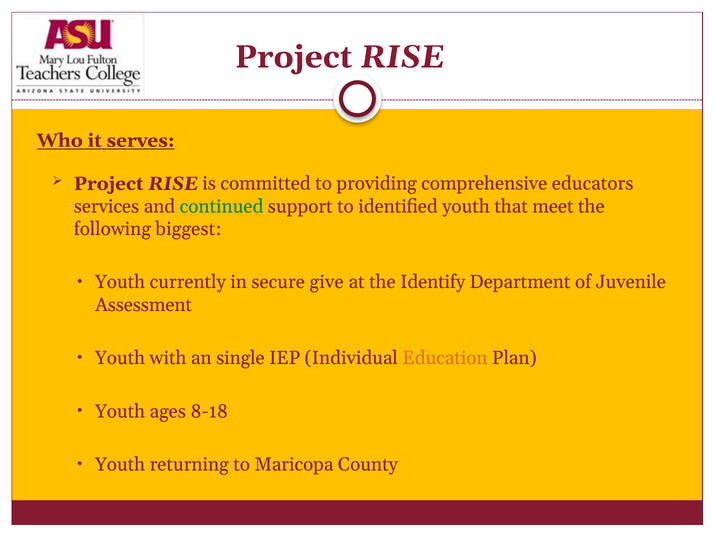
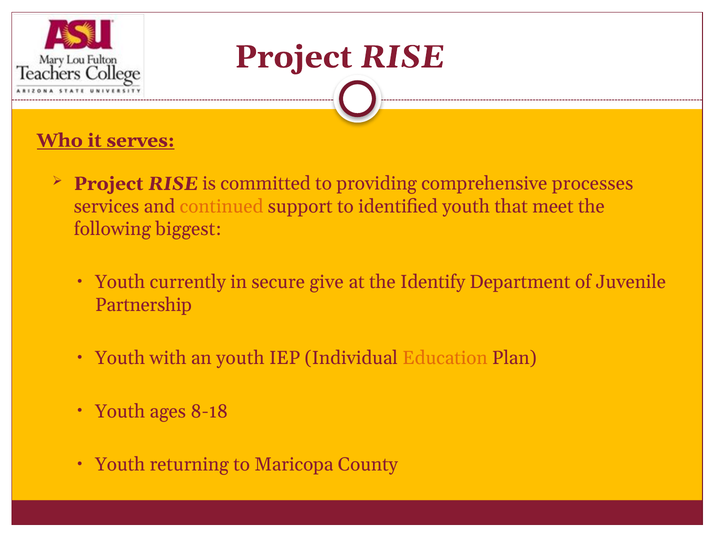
educators: educators -> processes (593, 183)
continued colour: green -> orange (222, 206)
Assessment: Assessment -> Partnership (144, 304)
an single: single -> youth (240, 358)
